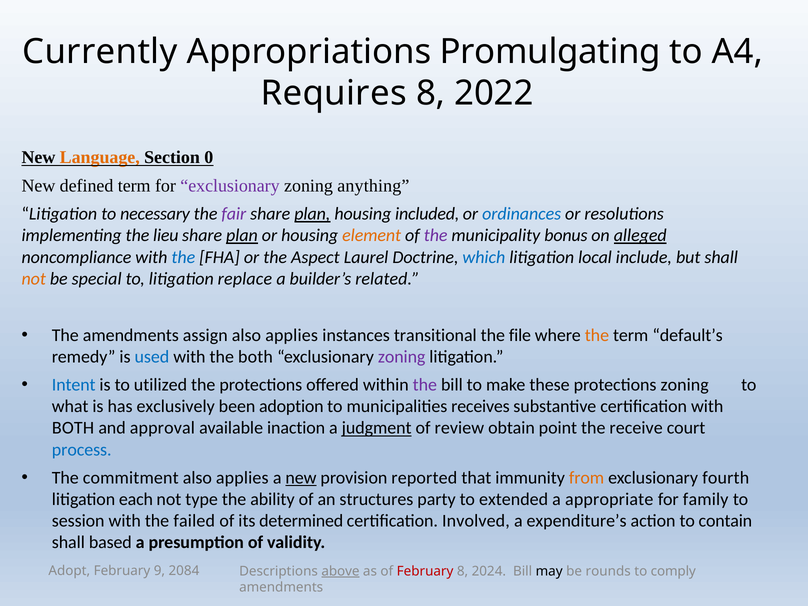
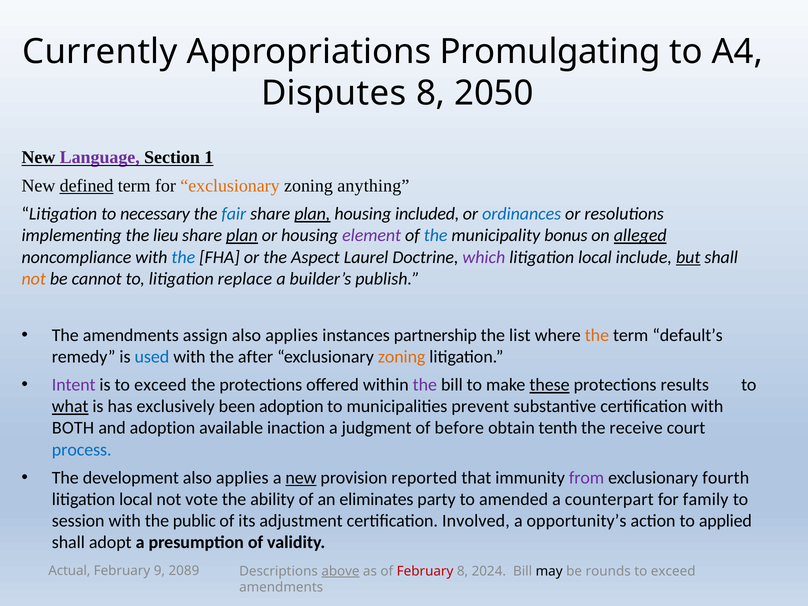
Requires: Requires -> Disputes (334, 93)
2022: 2022 -> 2050 (494, 93)
Language colour: orange -> purple (100, 157)
0: 0 -> 1 (209, 157)
defined underline: none -> present (87, 186)
exclusionary colour: purple -> orange (230, 186)
fair colour: purple -> blue (234, 214)
element colour: orange -> purple (372, 236)
the colour: purple -> blue (436, 236)
which colour: blue -> purple (484, 257)
but underline: none -> present (688, 257)
special: special -> cannot (97, 279)
related: related -> publish (387, 279)
transitional: transitional -> partnership (435, 335)
file: file -> list (520, 335)
the both: both -> after (256, 357)
zoning colour: purple -> orange (402, 357)
Intent colour: blue -> purple (74, 385)
is to utilized: utilized -> exceed (160, 385)
these underline: none -> present (550, 385)
protections zoning: zoning -> results (685, 385)
what underline: none -> present (70, 407)
receives: receives -> prevent (480, 407)
and approval: approval -> adoption (162, 428)
judgment underline: present -> none (377, 428)
review: review -> before (459, 428)
point: point -> tenth (558, 428)
commitment: commitment -> development (131, 478)
from colour: orange -> purple (587, 478)
each: each -> local (136, 499)
type: type -> vote (202, 499)
structures: structures -> eliminates (376, 499)
extended: extended -> amended (514, 499)
appropriate: appropriate -> counterpart (609, 499)
failed: failed -> public (194, 521)
determined: determined -> adjustment (301, 521)
expenditure’s: expenditure’s -> opportunity’s (576, 521)
contain: contain -> applied (725, 521)
based: based -> adopt (110, 543)
Adopt: Adopt -> Actual (69, 571)
2084: 2084 -> 2089 (184, 571)
comply: comply -> exceed (673, 571)
